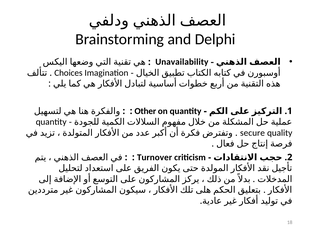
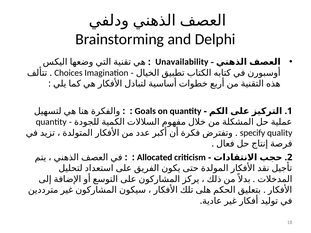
Other: Other -> Goals (145, 111)
secure: secure -> specify (253, 133)
Turnover: Turnover -> Allocated (155, 157)
